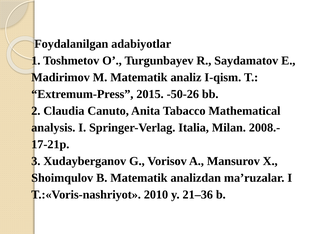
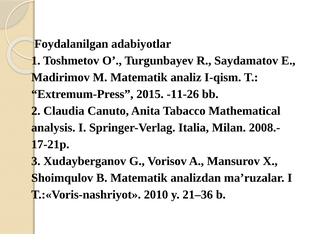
-50-26: -50-26 -> -11-26 (183, 94)
